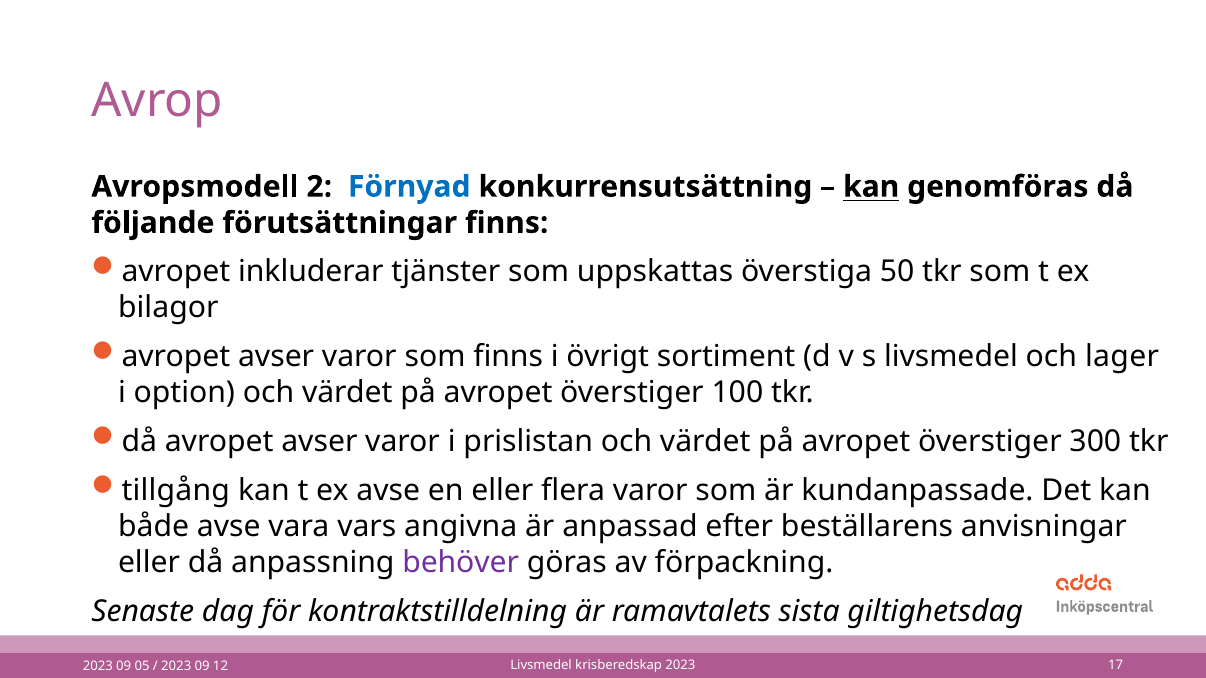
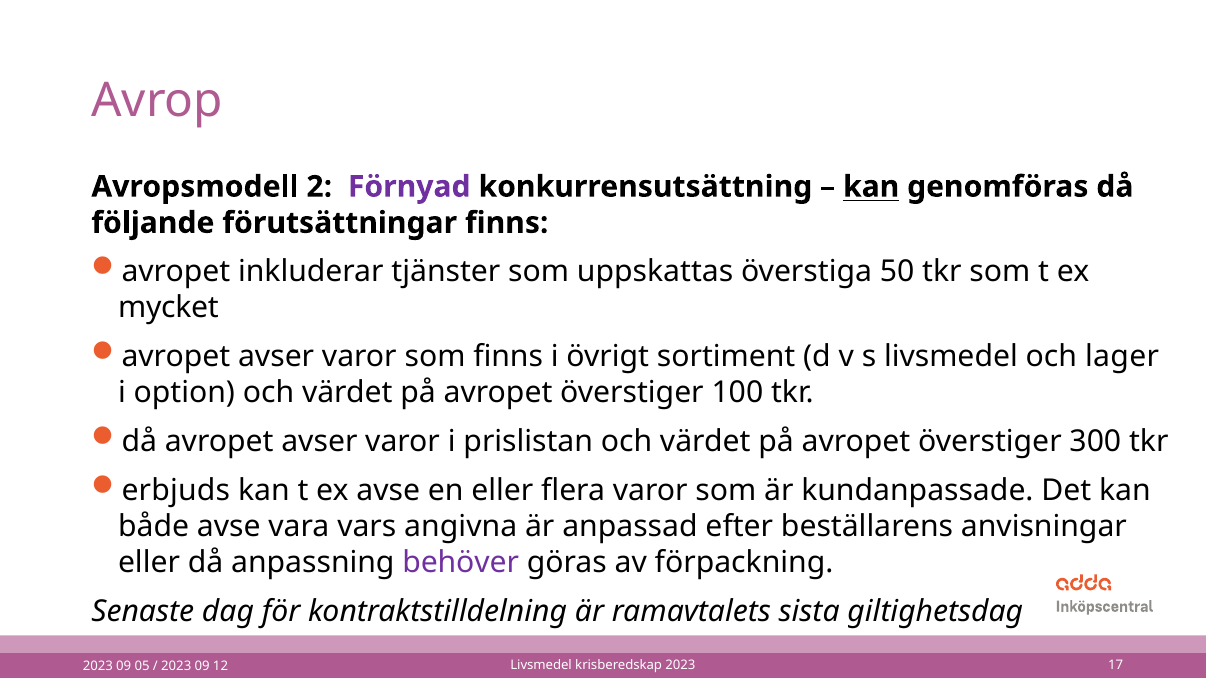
Förnyad colour: blue -> purple (409, 187)
bilagor: bilagor -> mycket (168, 308)
tillgång: tillgång -> erbjuds (176, 490)
